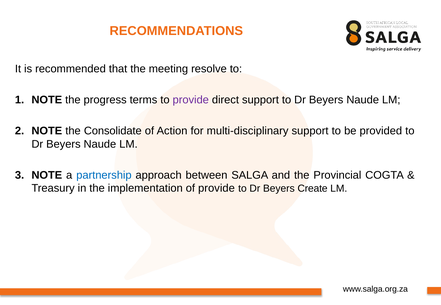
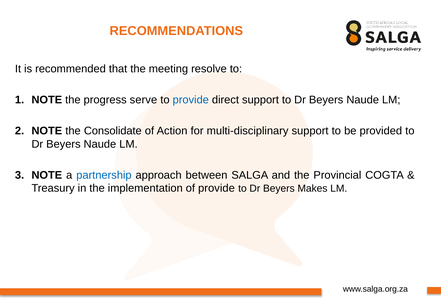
terms: terms -> serve (143, 100)
provide colour: purple -> blue (191, 100)
Create: Create -> Makes (312, 189)
